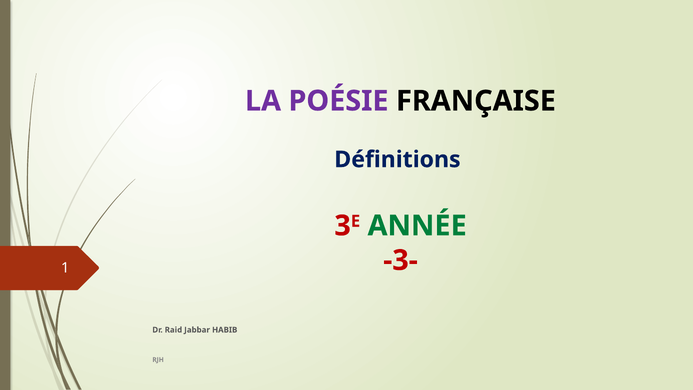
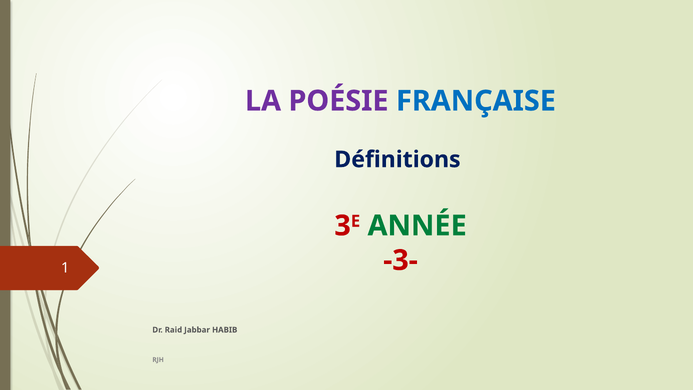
FRANÇAISE colour: black -> blue (476, 101)
